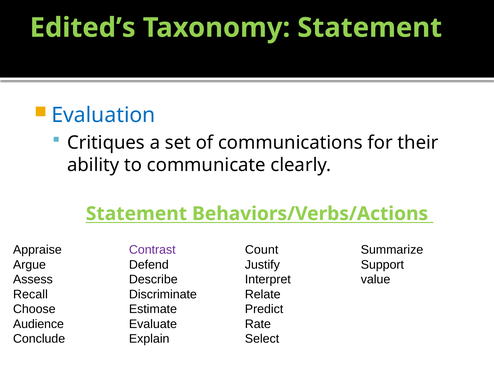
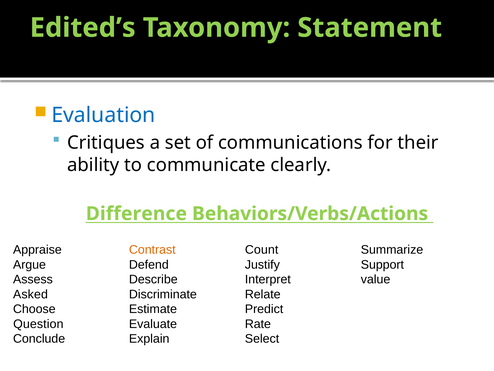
Statement: Statement -> Difference (136, 213)
Contrast colour: purple -> orange (152, 249)
Recall: Recall -> Asked (30, 294)
Audience: Audience -> Question (38, 324)
